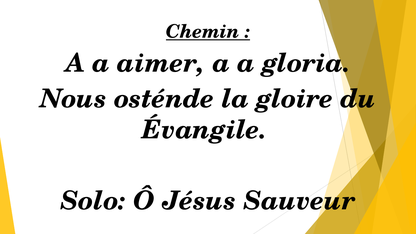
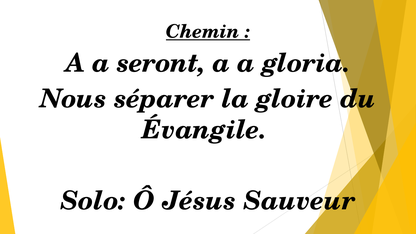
aimer: aimer -> seront (161, 63)
osténde: osténde -> séparer (164, 99)
